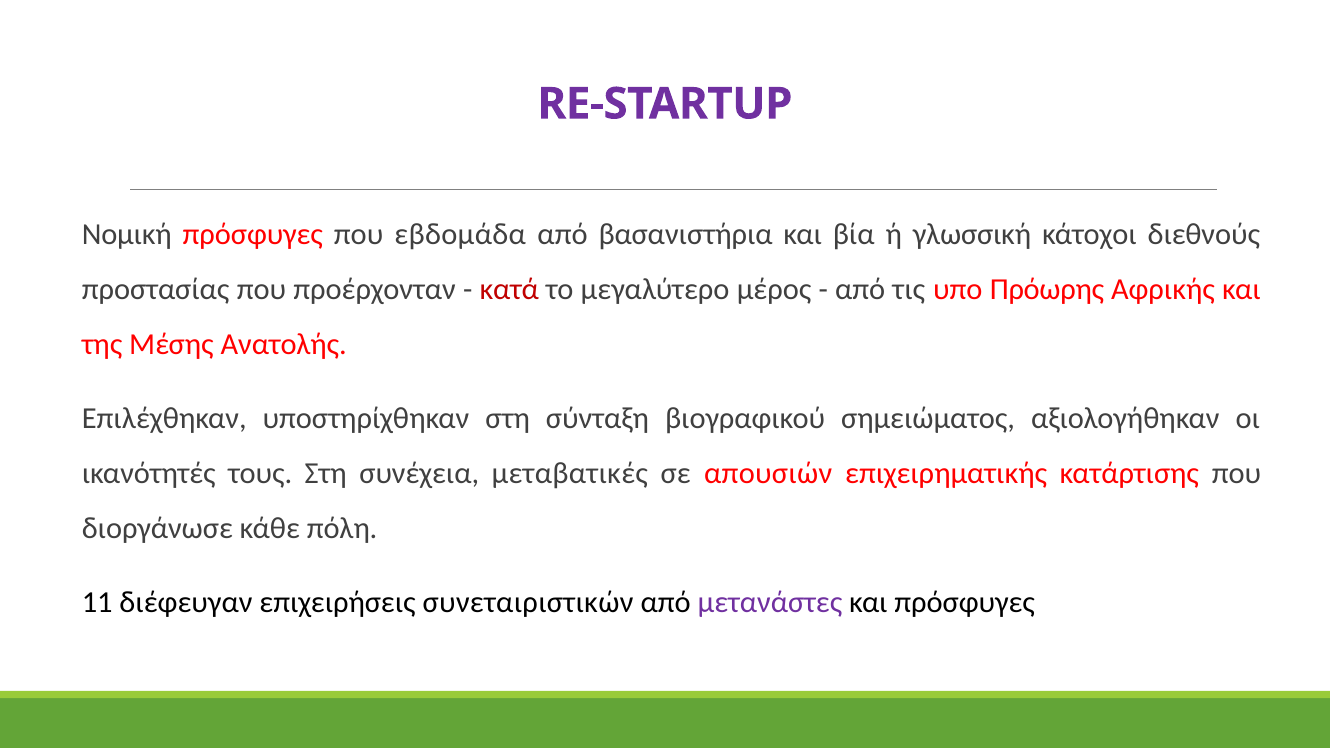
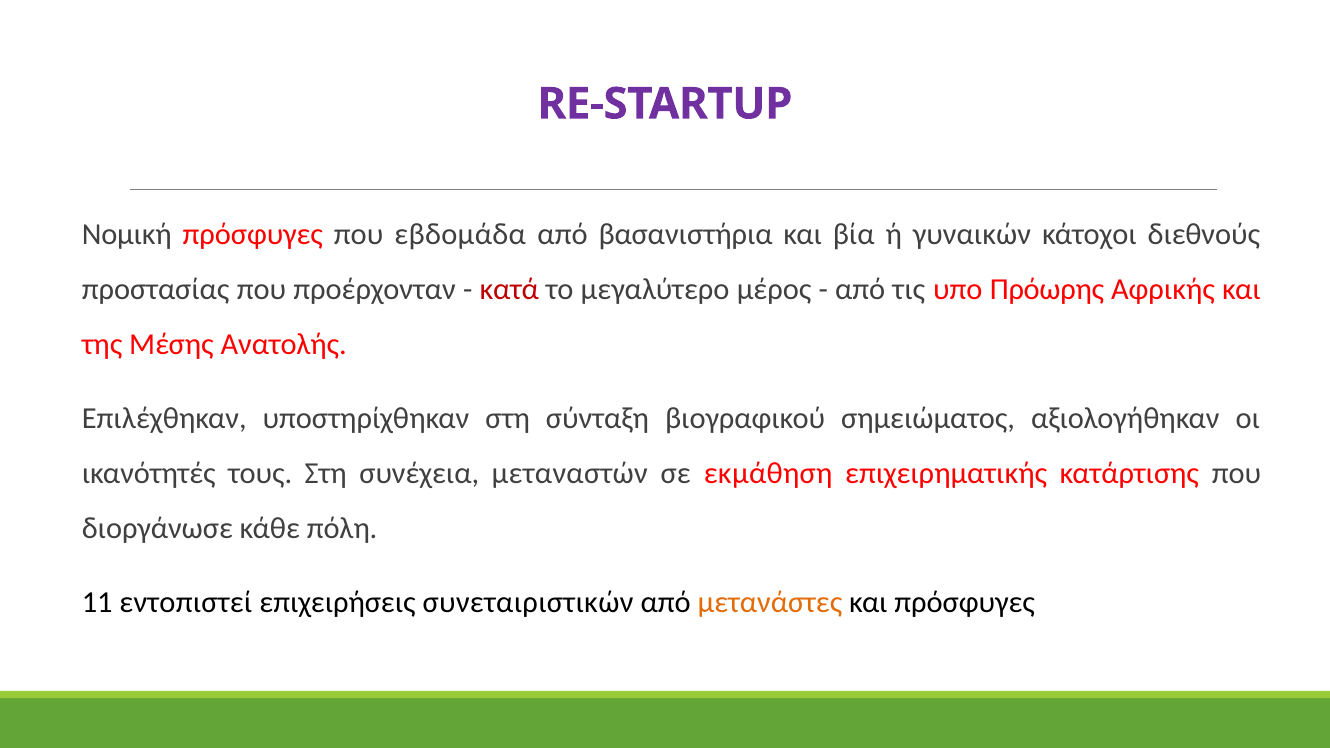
γλωσσική: γλωσσική -> γυναικών (972, 235)
μεταβατικές: μεταβατικές -> μεταναστών (570, 473)
απουσιών: απουσιών -> εκμάθηση (768, 473)
διέφευγαν: διέφευγαν -> εντοπιστεί (186, 602)
μετανάστες colour: purple -> orange (770, 602)
